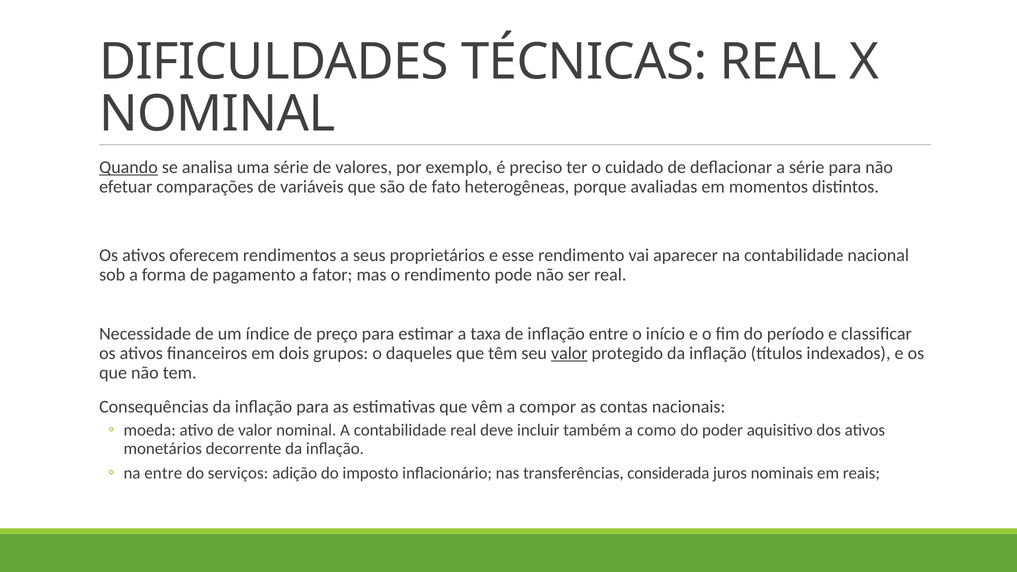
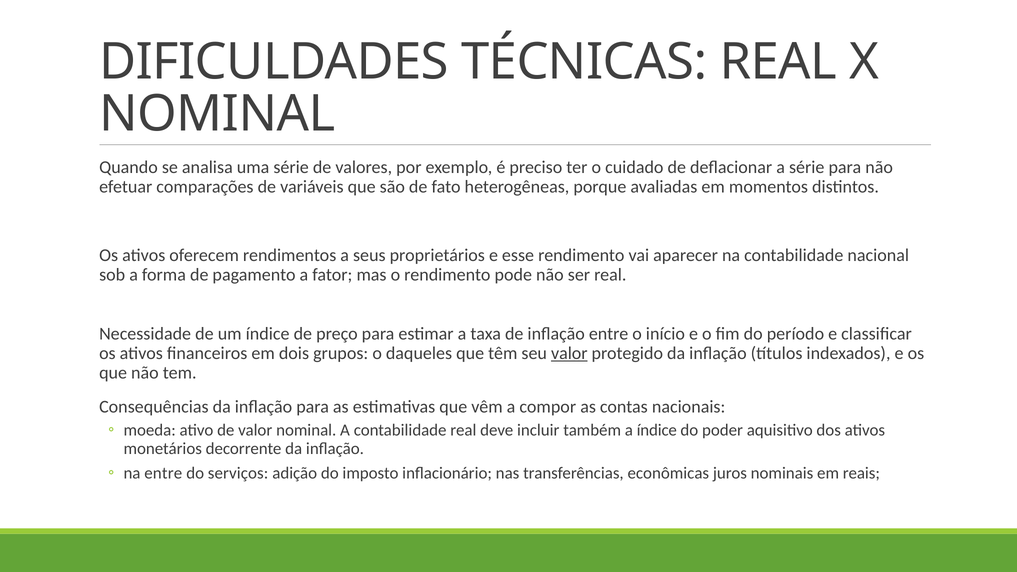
Quando underline: present -> none (128, 167)
a como: como -> índice (657, 430)
considerada: considerada -> econômicas (668, 473)
